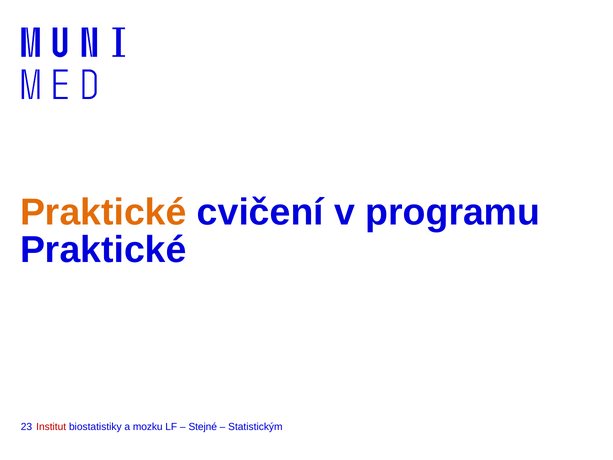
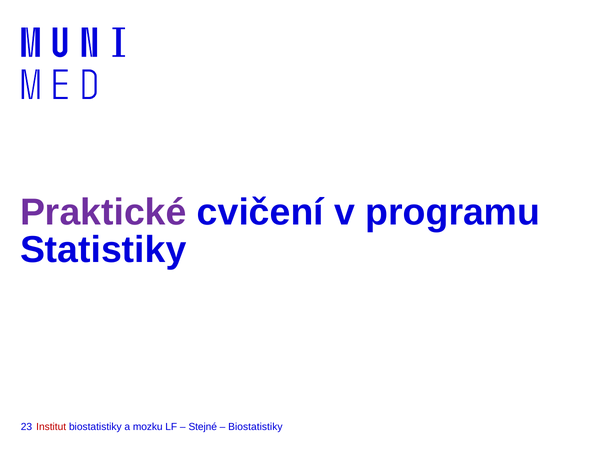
Praktické colour: orange -> purple (103, 212)
Praktické: Praktické -> Statistiky (103, 249)
Statistickým: Statistickým -> Biostatistiky (255, 427)
